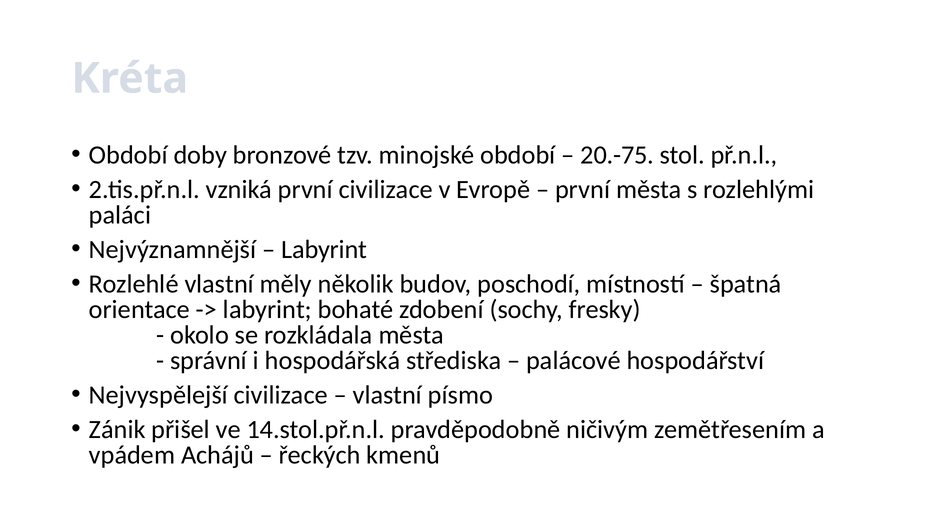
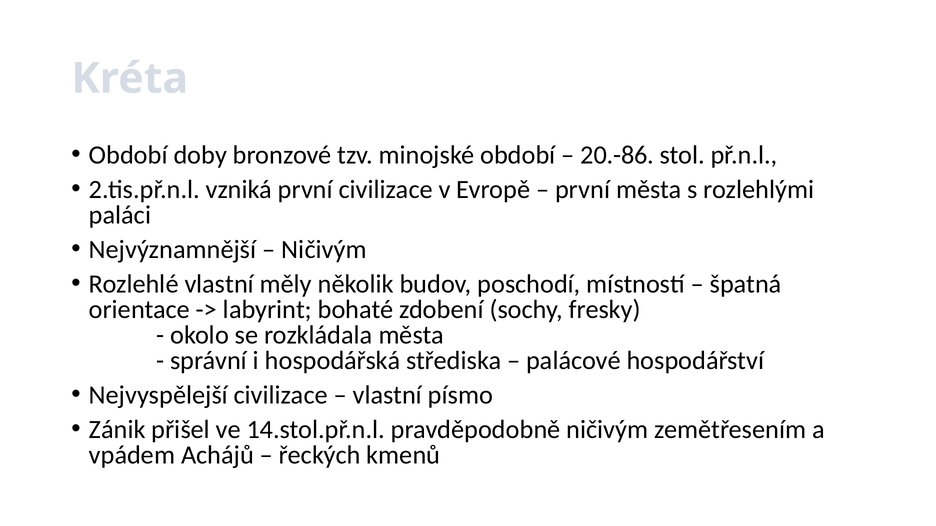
20.-75: 20.-75 -> 20.-86 (617, 155)
Labyrint: Labyrint -> Ničivým (324, 250)
